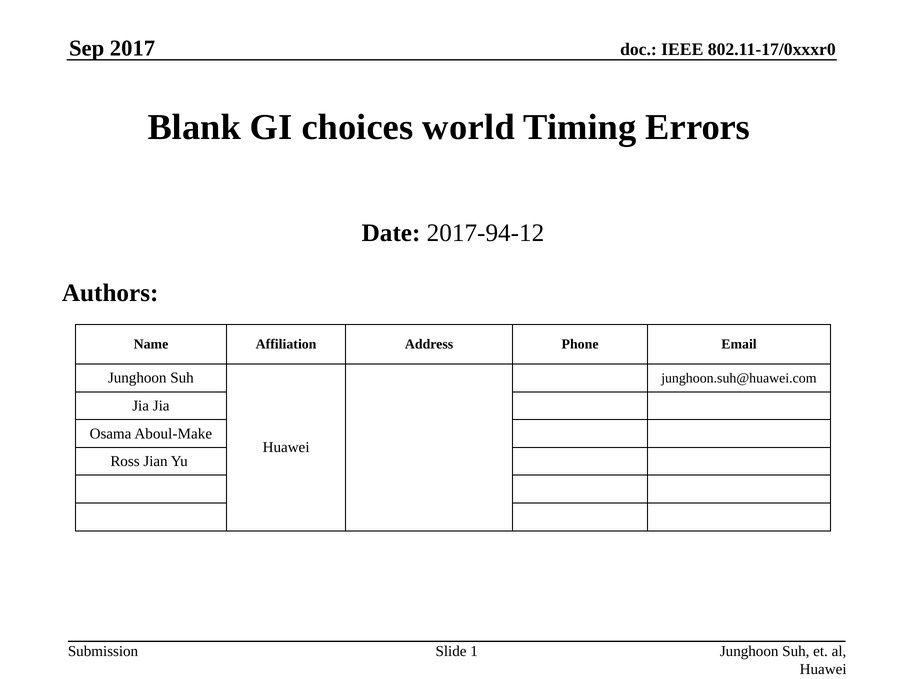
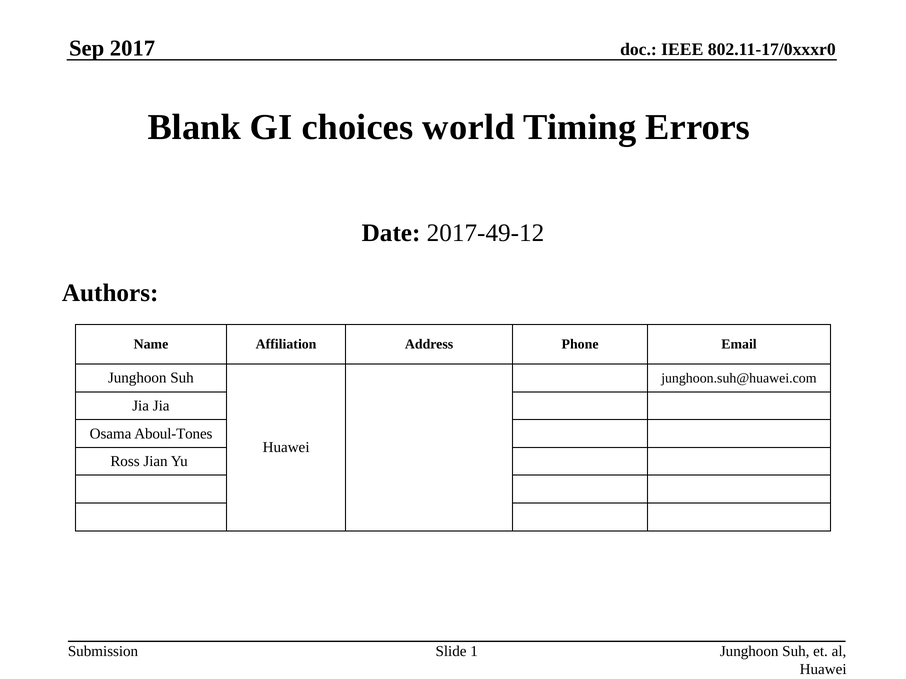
2017-94-12: 2017-94-12 -> 2017-49-12 (485, 233)
Aboul-Make: Aboul-Make -> Aboul-Tones (173, 434)
